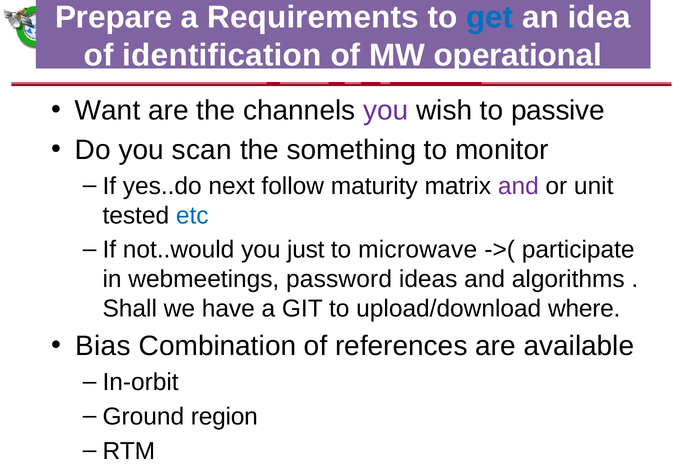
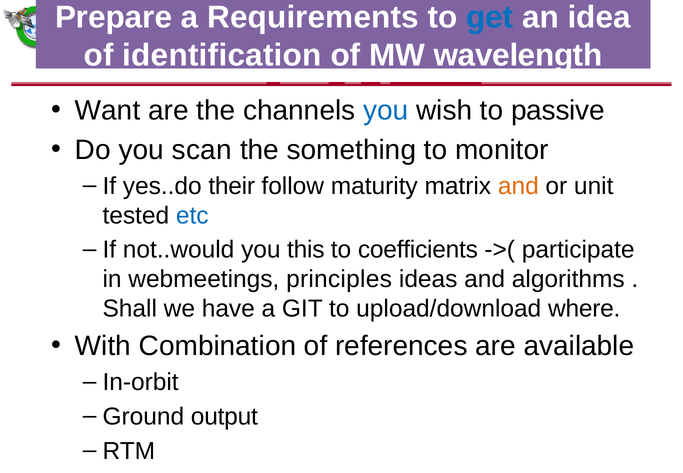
operational: operational -> wavelength (518, 55)
you colour: purple -> blue (386, 111)
next: next -> their (232, 186)
and colour: purple -> orange (518, 186)
just: just -> this (306, 250)
microwave: microwave -> coefficients (418, 250)
password: password -> principles (339, 279)
Bias: Bias -> With (103, 346)
region: region -> output (224, 417)
